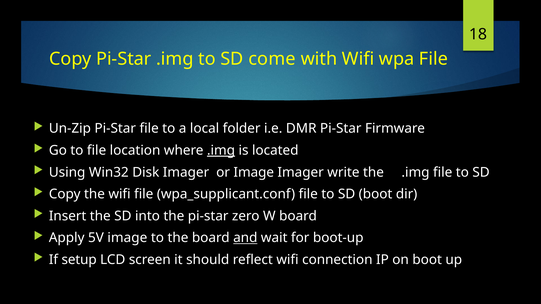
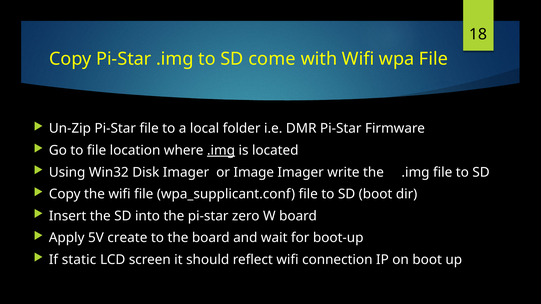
5V image: image -> create (127, 238)
and underline: present -> none (245, 238)
setup: setup -> static (79, 260)
